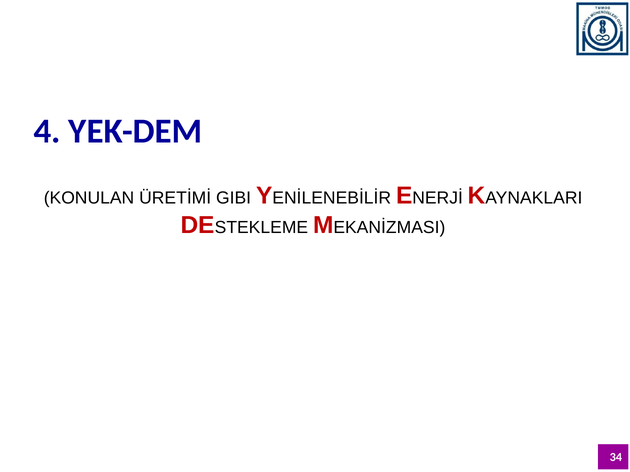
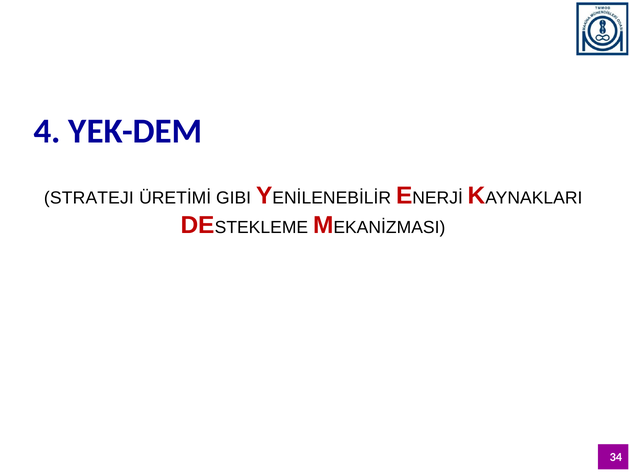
KONULAN: KONULAN -> STRATEJI (89, 198)
